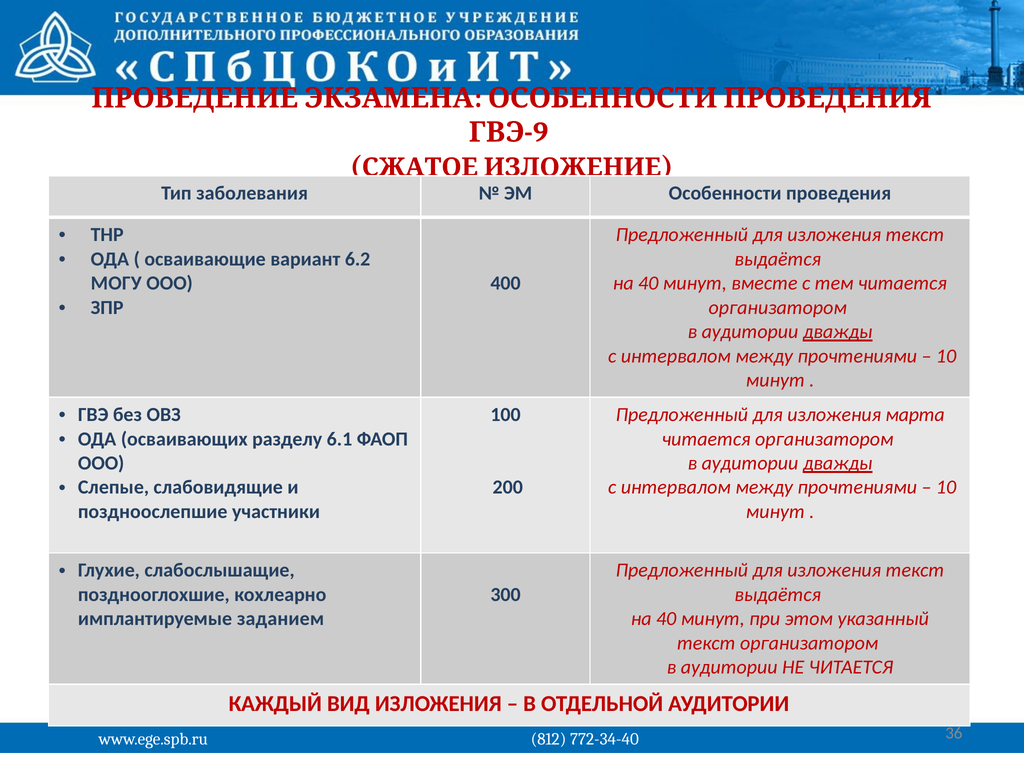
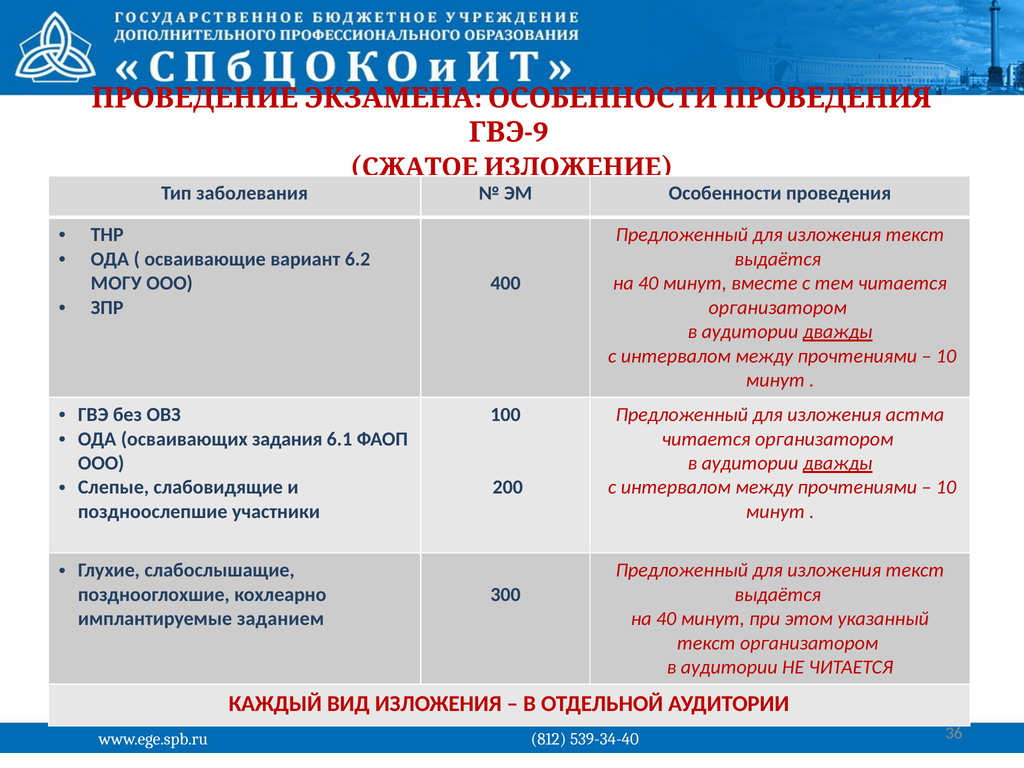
марта: марта -> астма (915, 415)
разделу: разделу -> задания (287, 439)
772-34-40: 772-34-40 -> 539-34-40 (604, 739)
